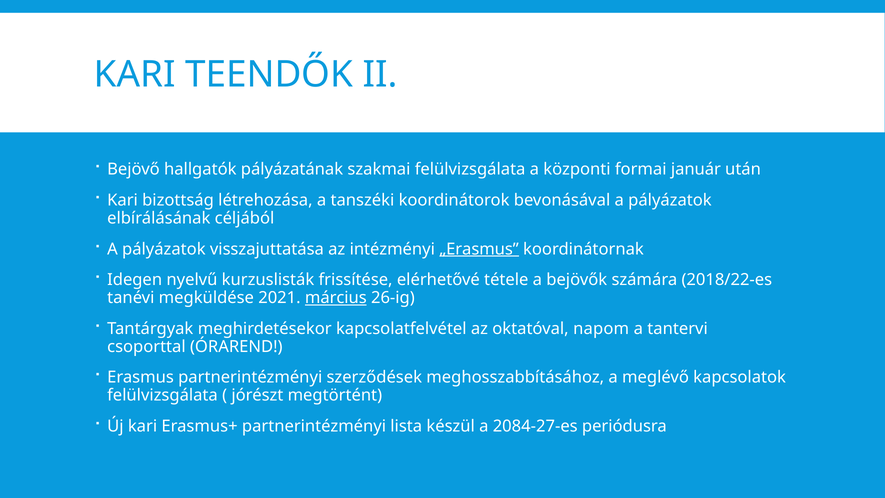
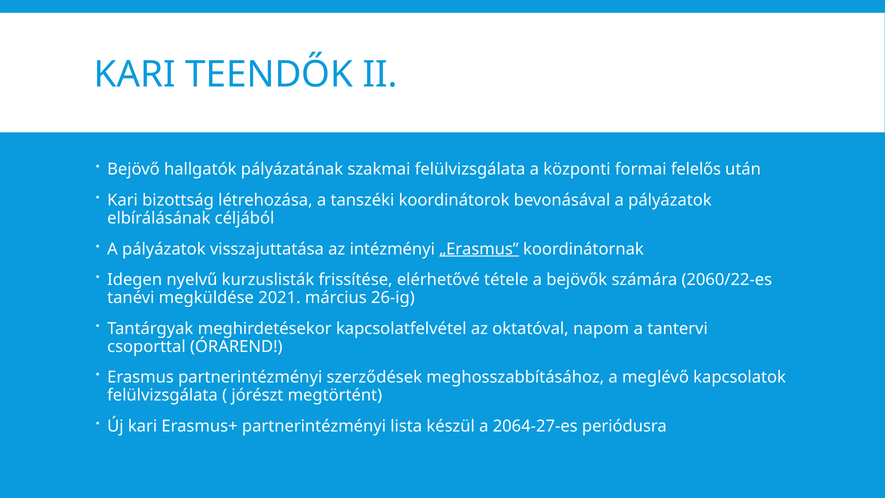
január: január -> felelős (696, 169)
2018/22-es: 2018/22-es -> 2060/22-es (727, 280)
március underline: present -> none (336, 298)
2084-27-es: 2084-27-es -> 2064-27-es (535, 426)
